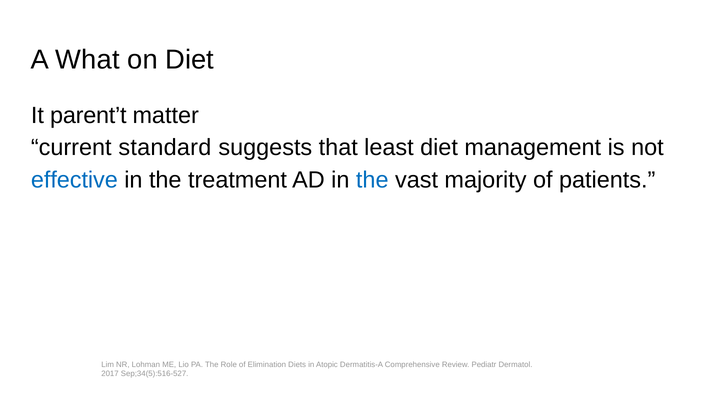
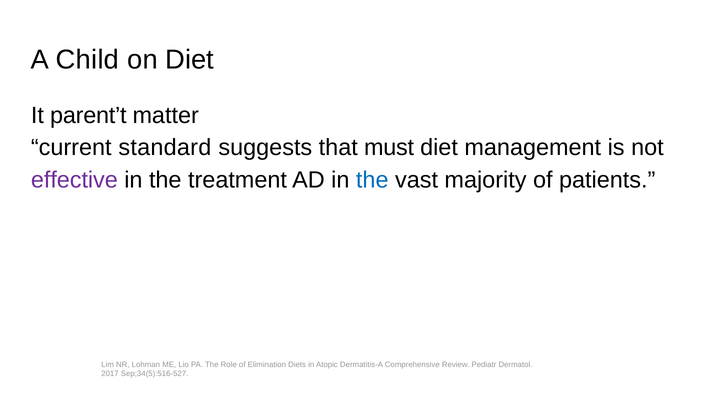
What: What -> Child (87, 60)
least: least -> must (389, 148)
effective colour: blue -> purple (74, 180)
